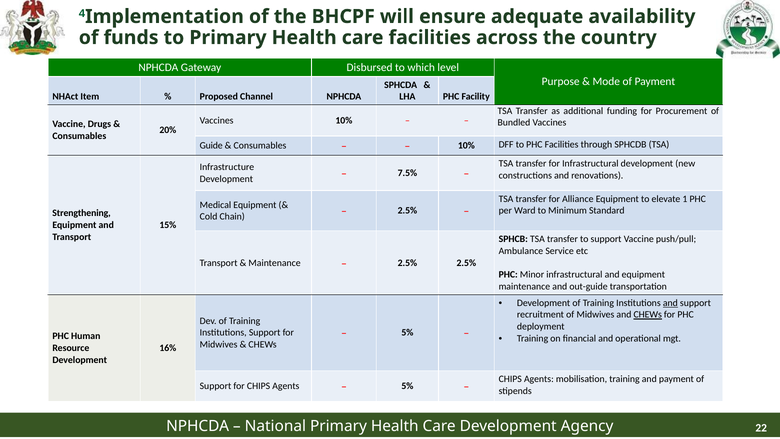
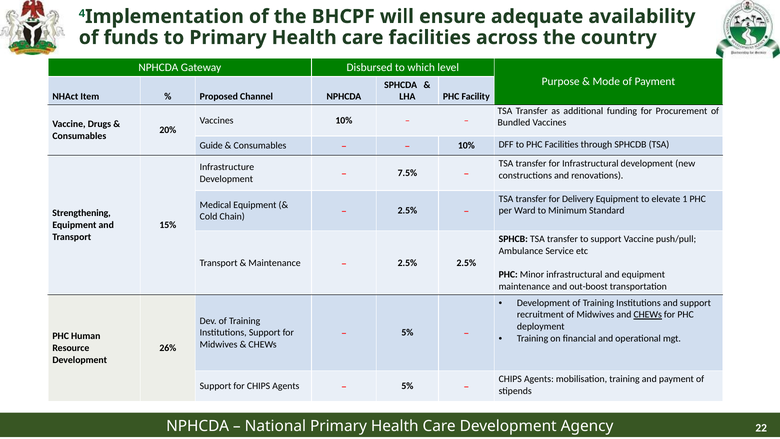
Alliance: Alliance -> Delivery (578, 199)
out-guide: out-guide -> out-boost (589, 286)
and underline: present -> none (670, 303)
16%: 16% -> 26% (168, 348)
